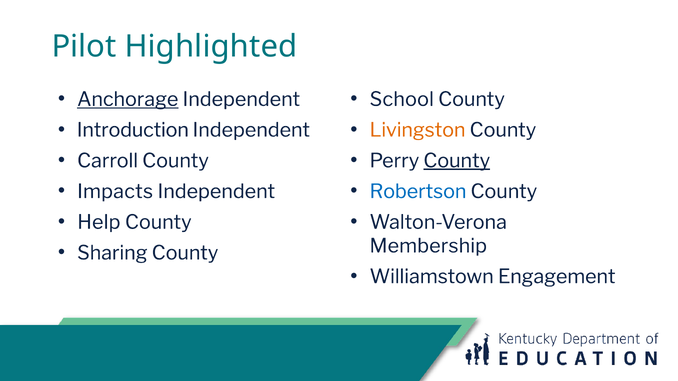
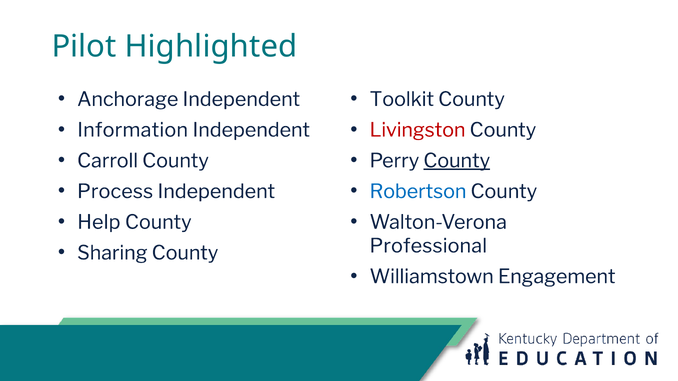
Anchorage underline: present -> none (128, 99)
School: School -> Toolkit (402, 99)
Introduction: Introduction -> Information (133, 130)
Livingston colour: orange -> red (418, 130)
Impacts: Impacts -> Process (115, 192)
Membership: Membership -> Professional (428, 246)
